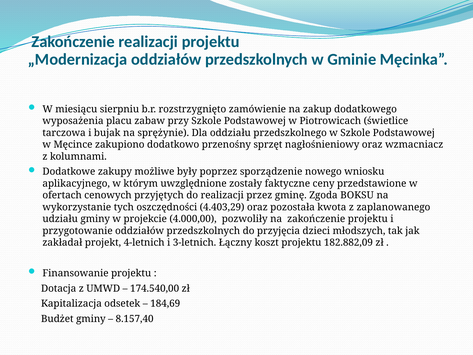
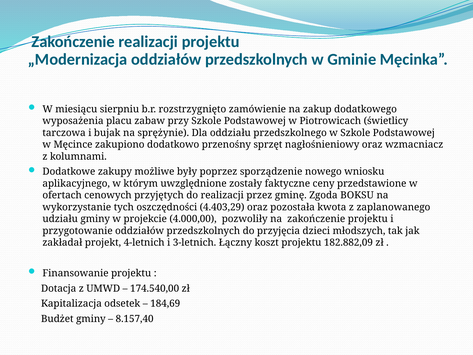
świetlice: świetlice -> świetlicy (386, 121)
